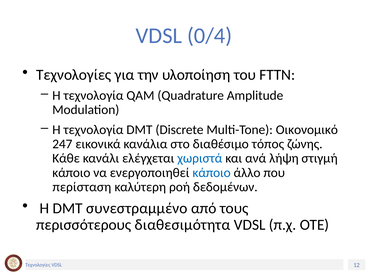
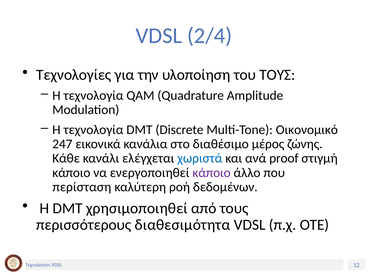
0/4: 0/4 -> 2/4 (210, 36)
του FTTN: FTTN -> ΤΟΥΣ (277, 75)
τόπος: τόπος -> μέρος (268, 144)
λήψη: λήψη -> proof (284, 158)
κάποιο colour: blue -> purple (212, 173)
συνεστραμμένο: συνεστραμμένο -> χρησιμοποιηθεί (137, 208)
